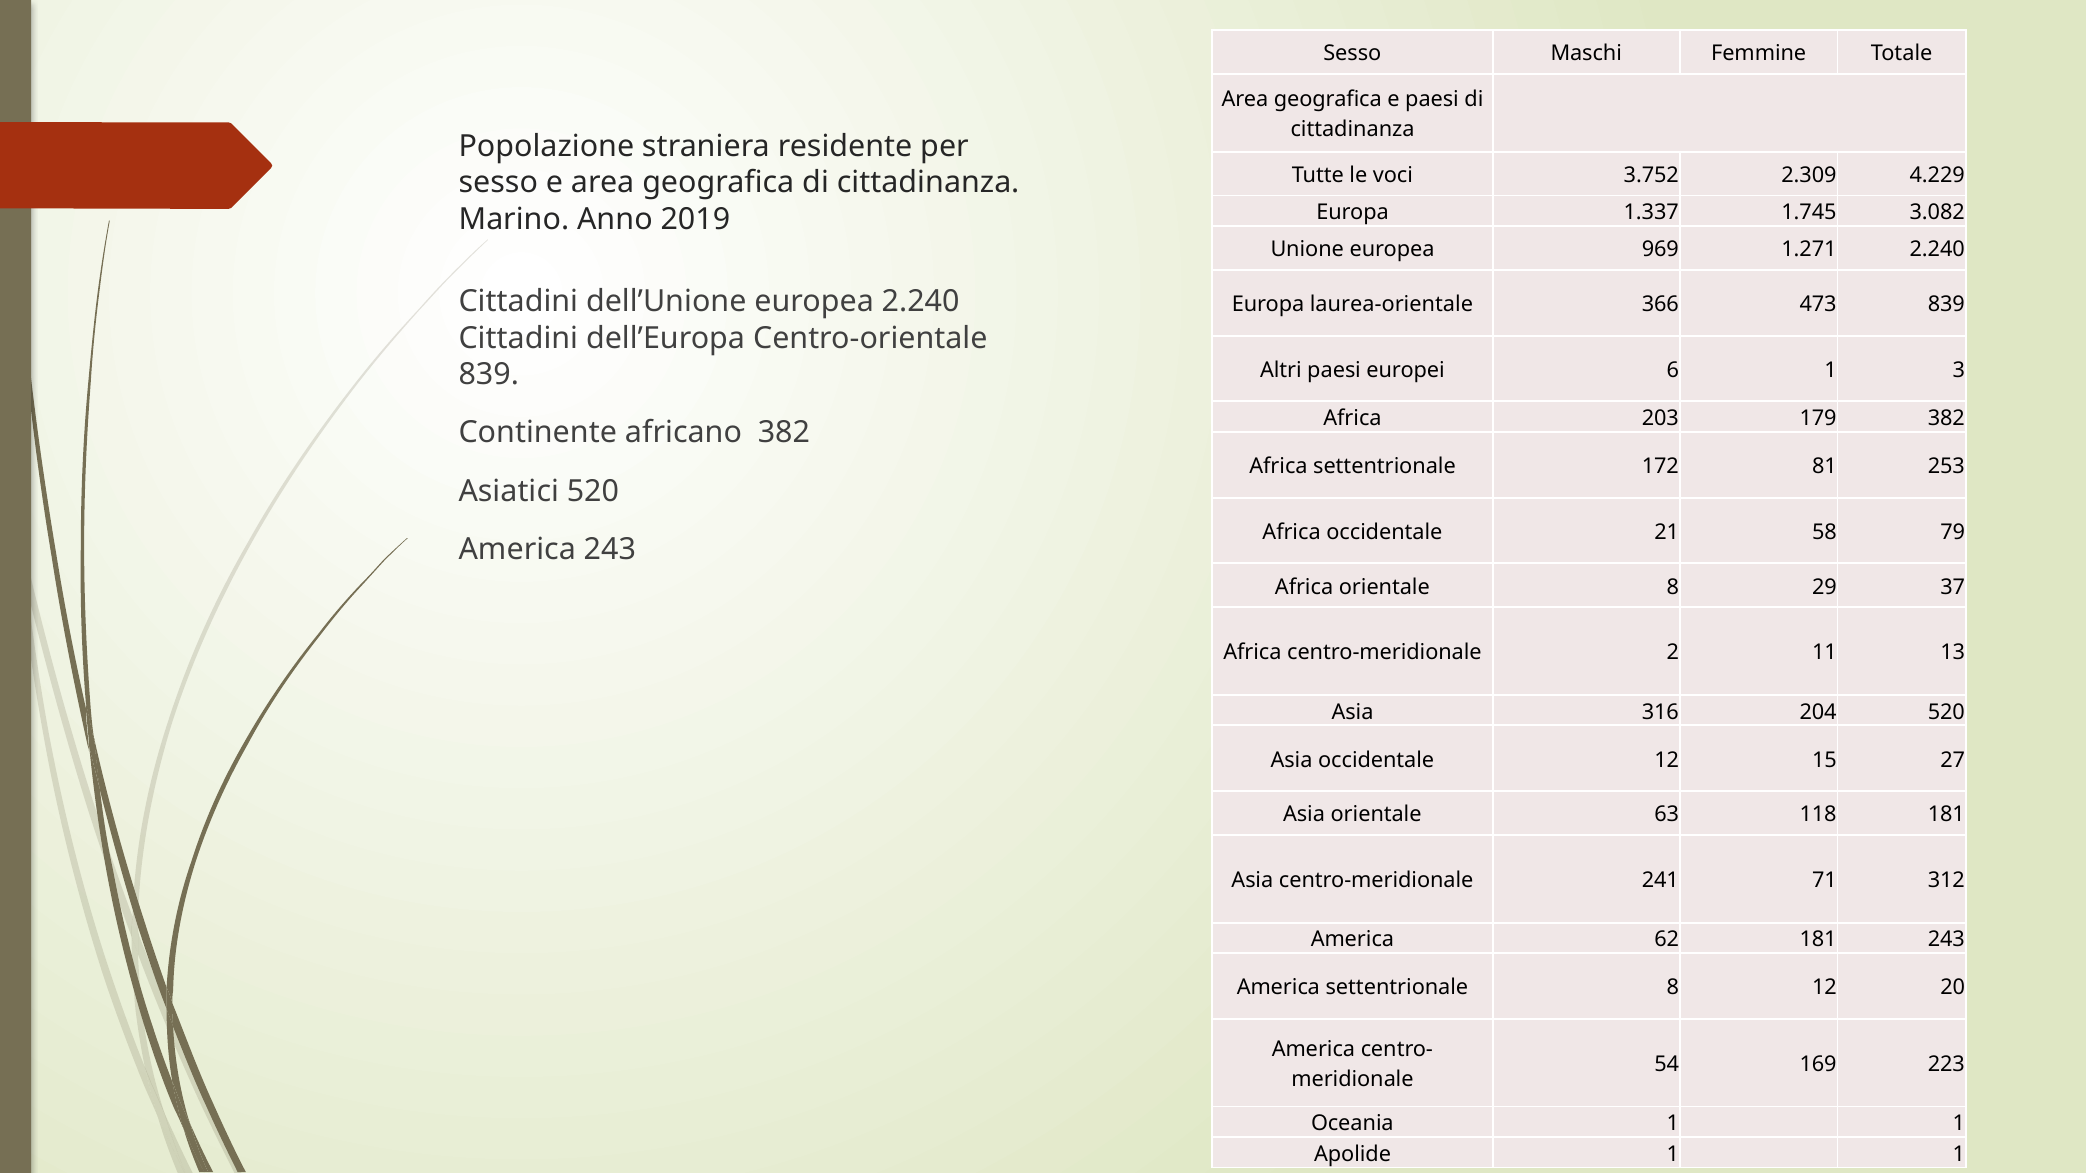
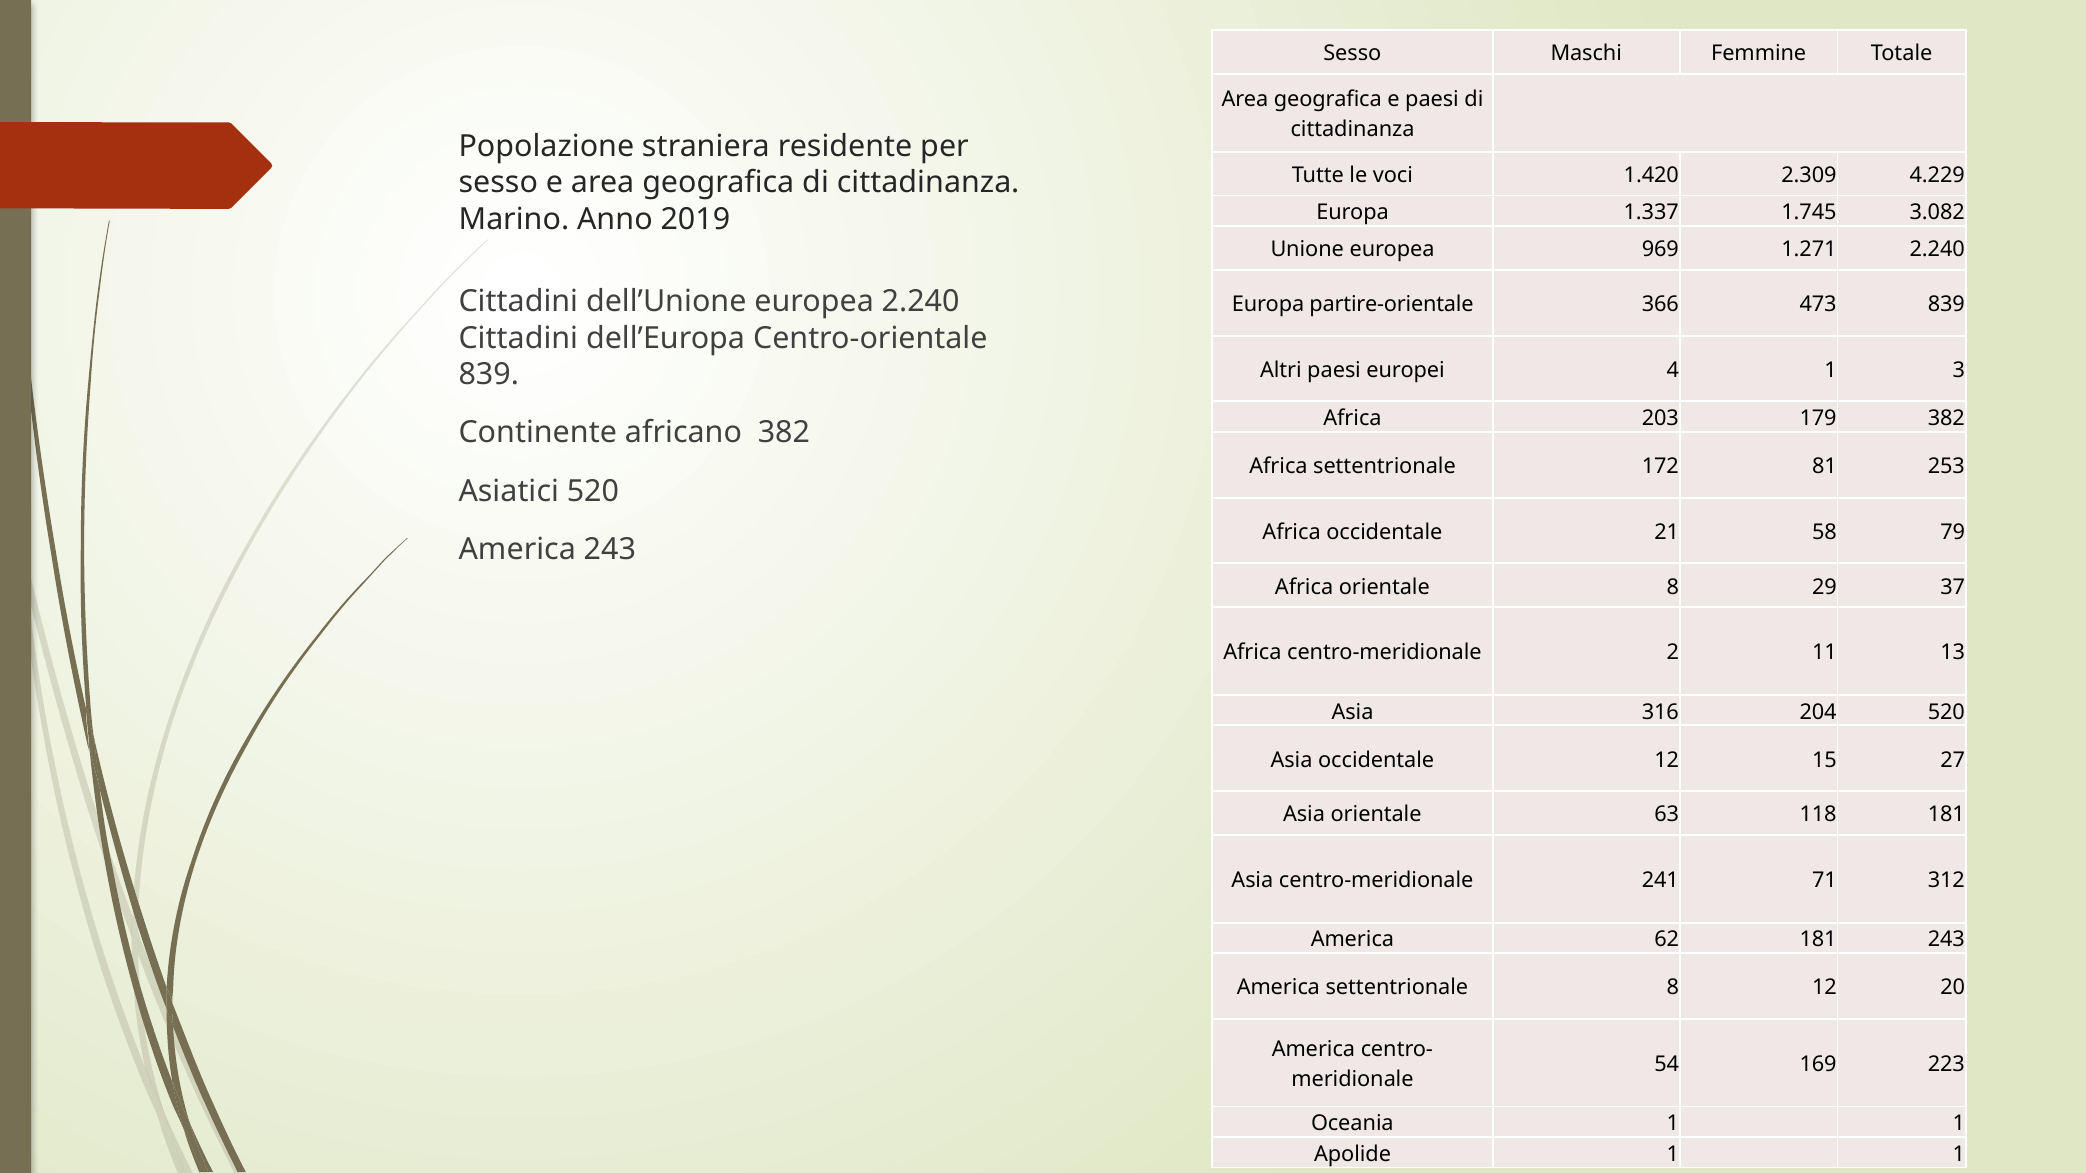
3.752: 3.752 -> 1.420 (1651, 175)
laurea-orientale: laurea-orientale -> partire-orientale (1392, 305)
6: 6 -> 4 (1673, 370)
